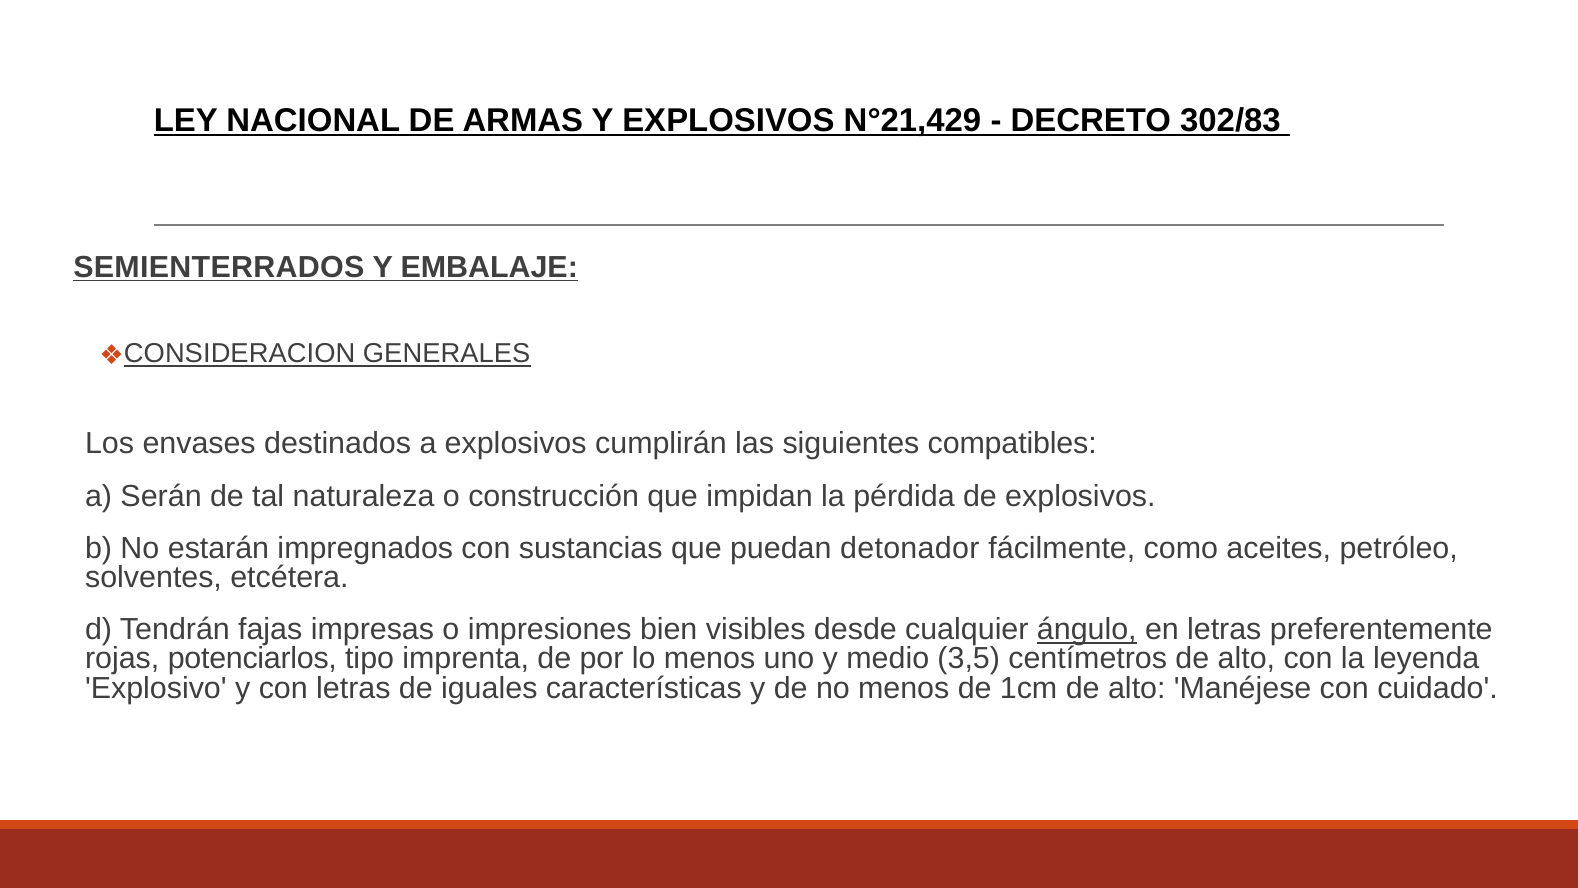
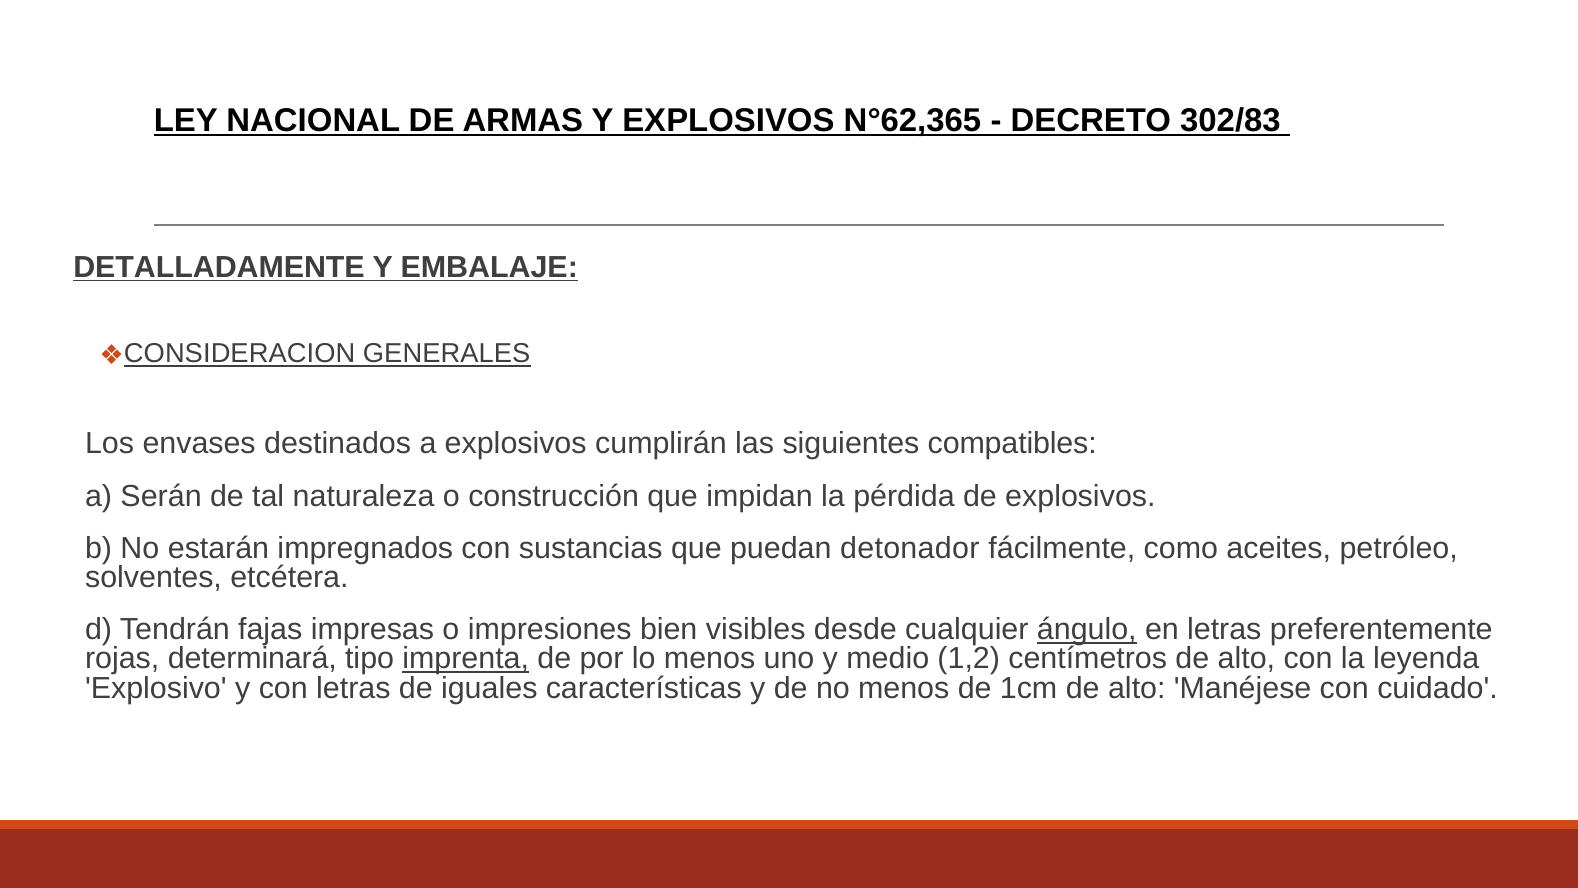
N°21,429: N°21,429 -> N°62,365 (912, 121)
SEMIENTERRADOS: SEMIENTERRADOS -> DETALLADAMENTE (219, 267)
potenciarlos: potenciarlos -> determinará (252, 659)
imprenta underline: none -> present (466, 659)
3,5: 3,5 -> 1,2 (969, 659)
